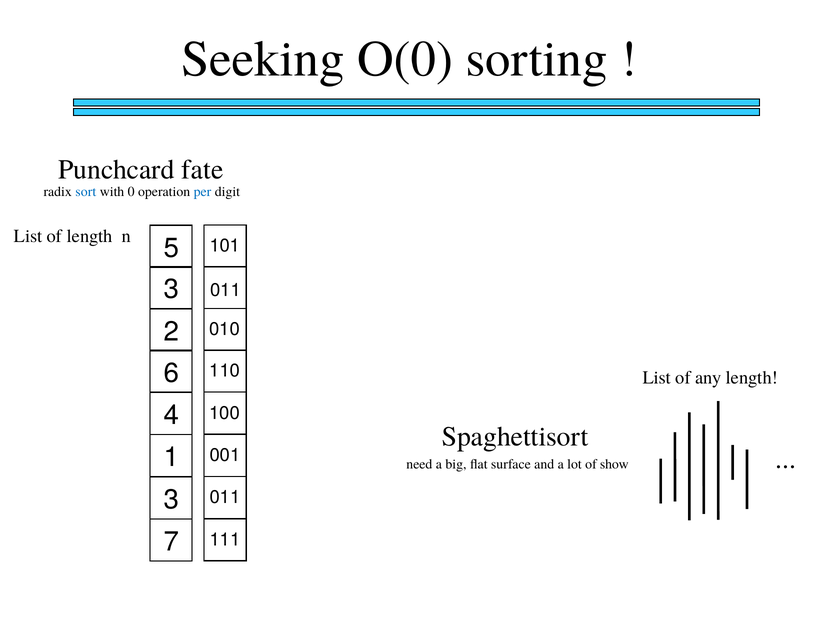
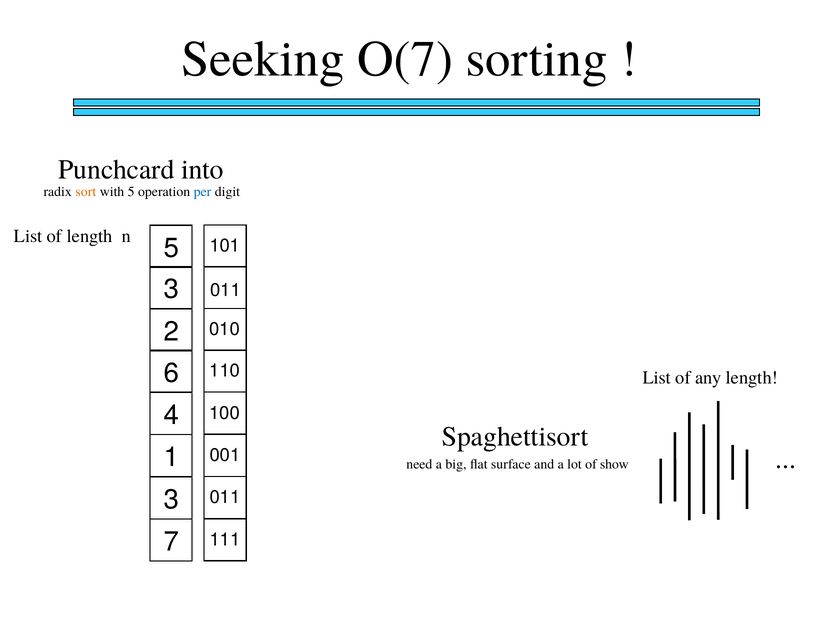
O(0: O(0 -> O(7 (405, 59)
fate: fate -> into (203, 170)
sort colour: blue -> orange (86, 192)
with 0: 0 -> 5 (131, 192)
